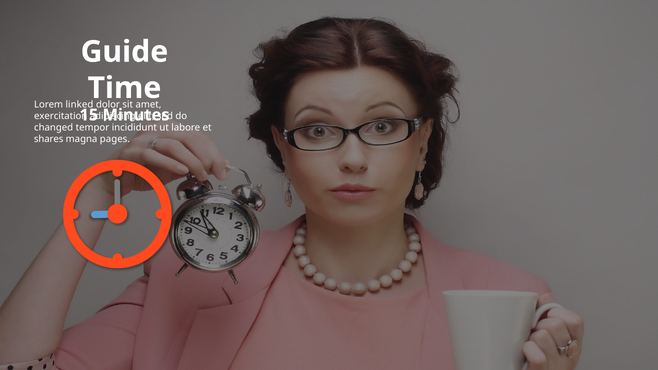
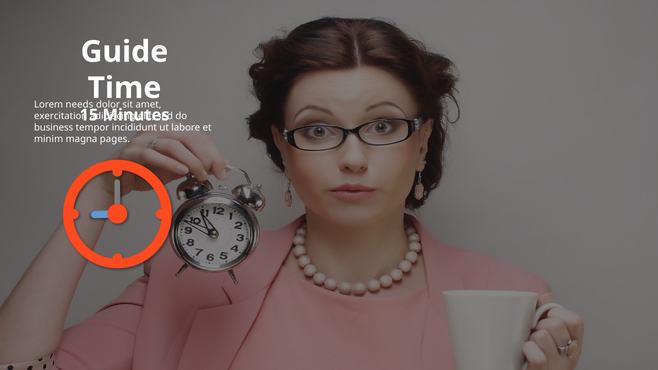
linked: linked -> needs (79, 105)
changed: changed -> business (54, 128)
shares: shares -> minim (49, 139)
